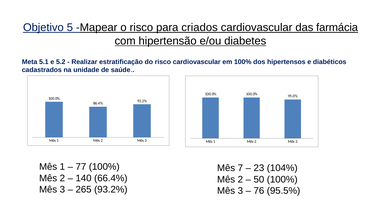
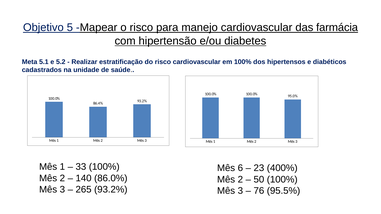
criados: criados -> manejo (200, 28)
77: 77 -> 33 (81, 167)
7: 7 -> 6 (240, 168)
104%: 104% -> 400% (282, 168)
66.4%: 66.4% -> 86.0% (111, 178)
